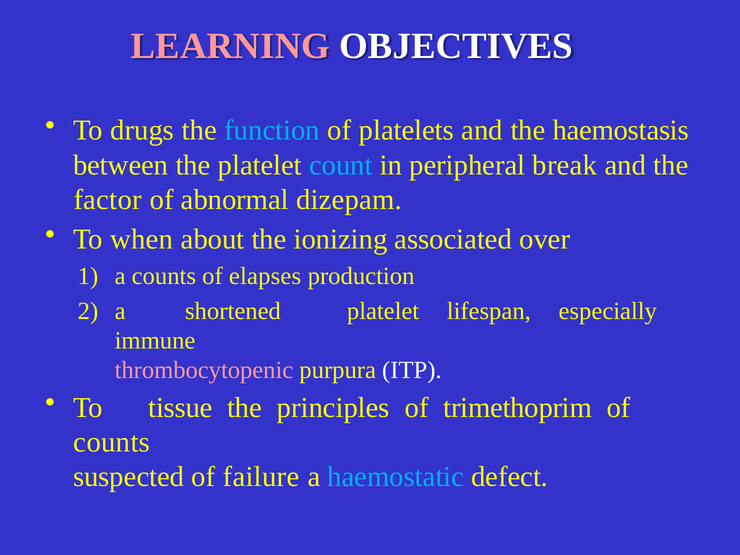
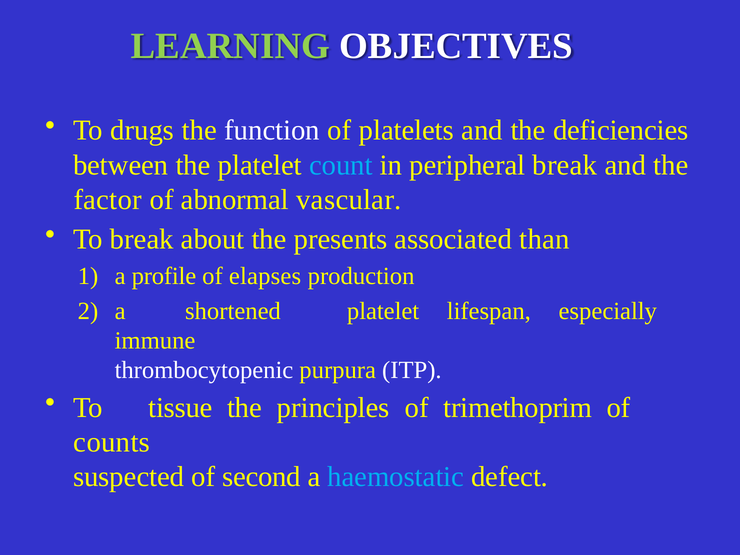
LEARNING colour: pink -> light green (230, 46)
function colour: light blue -> white (272, 130)
haemostasis: haemostasis -> deficiencies (621, 130)
dizepam: dizepam -> vascular (349, 200)
To when: when -> break (142, 239)
ionizing: ionizing -> presents (341, 239)
over: over -> than (545, 239)
a counts: counts -> profile (164, 276)
thrombocytopenic colour: pink -> white (204, 370)
failure: failure -> second (261, 477)
